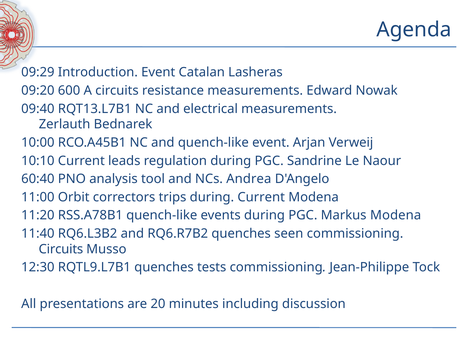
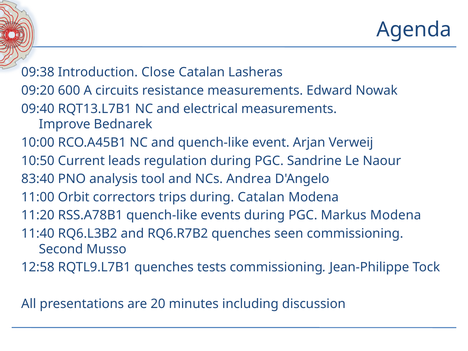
09:29: 09:29 -> 09:38 (38, 72)
Introduction Event: Event -> Close (158, 72)
Zerlauth: Zerlauth -> Improve (65, 124)
10:10: 10:10 -> 10:50 (38, 161)
60:40: 60:40 -> 83:40 (38, 179)
during Current: Current -> Catalan (261, 197)
Circuits: Circuits -> Second (61, 249)
12:30: 12:30 -> 12:58 (38, 267)
